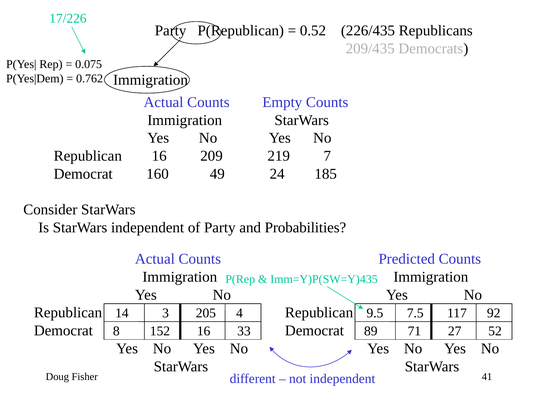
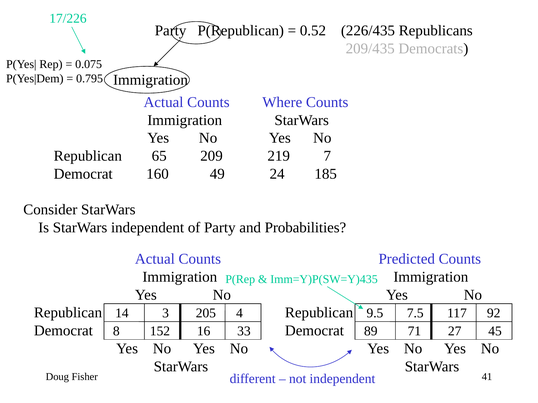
0.762: 0.762 -> 0.795 (90, 79)
Empty: Empty -> Where (282, 102)
Republican 16: 16 -> 65 (159, 156)
52: 52 -> 45 (495, 331)
